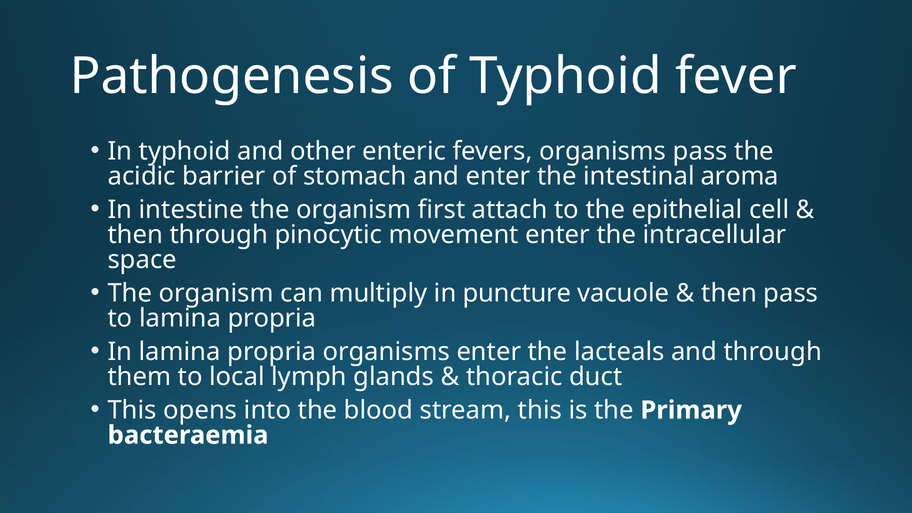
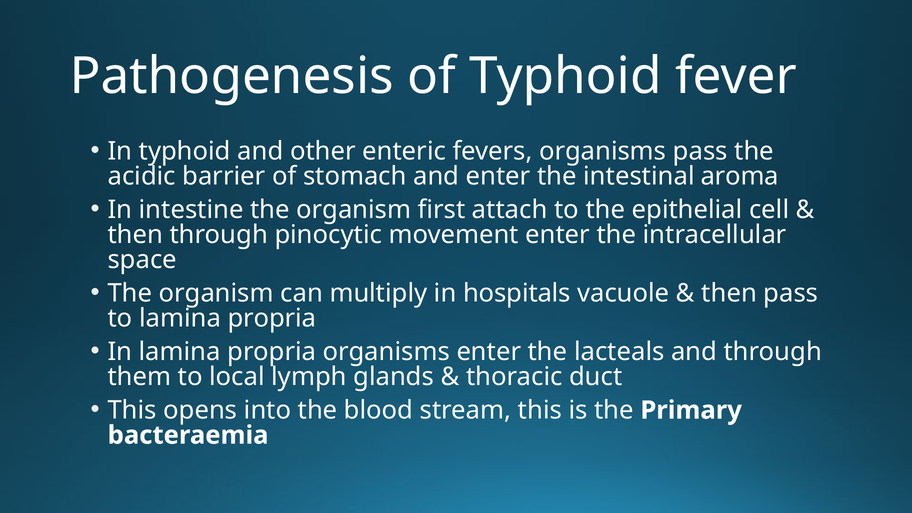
puncture: puncture -> hospitals (517, 293)
